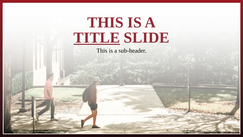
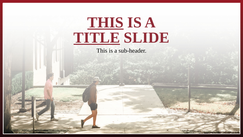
THIS underline: none -> present (105, 22)
